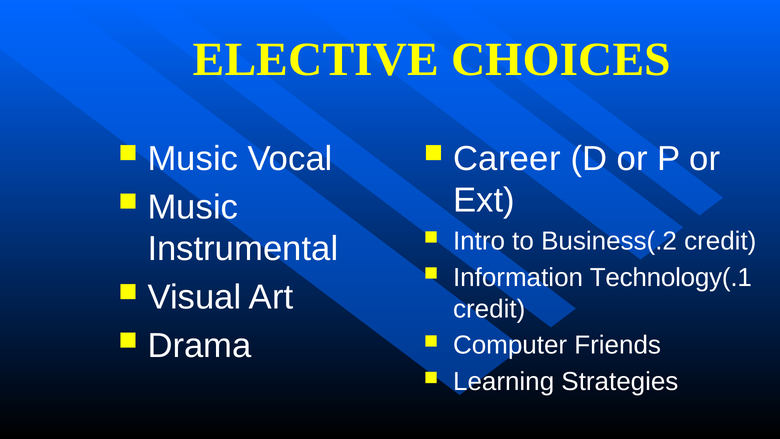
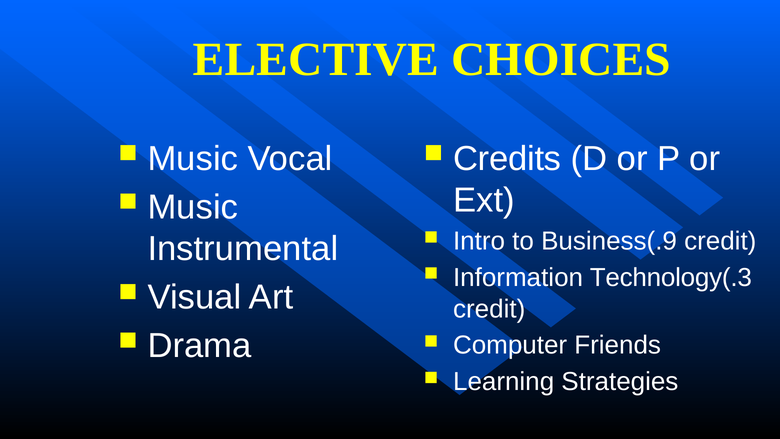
Career: Career -> Credits (507, 159)
Business(.2: Business(.2 -> Business(.9 (609, 241)
Technology(.1: Technology(.1 -> Technology(.3 (671, 278)
